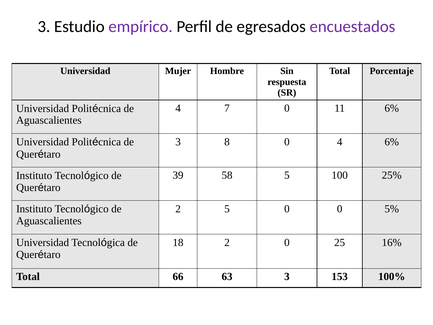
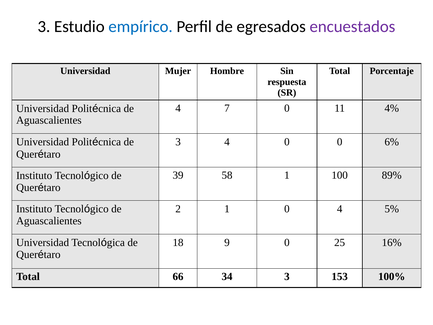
empírico colour: purple -> blue (141, 26)
11 6%: 6% -> 4% (392, 108)
3 8: 8 -> 4 (227, 142)
0 4: 4 -> 0 (340, 142)
58 5: 5 -> 1 (287, 175)
25%: 25% -> 89% (392, 175)
2 5: 5 -> 1 (227, 209)
0 0: 0 -> 4 (340, 209)
18 2: 2 -> 9 (227, 242)
63: 63 -> 34 (227, 276)
